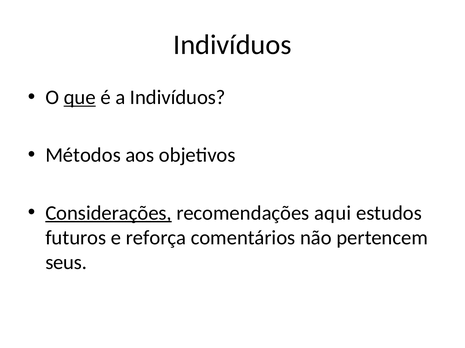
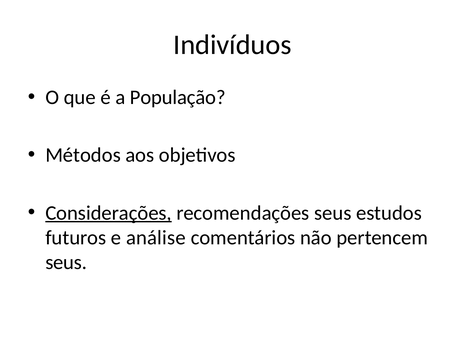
que underline: present -> none (80, 98)
a Indivíduos: Indivíduos -> População (178, 98)
recomendações aqui: aqui -> seus (333, 213)
reforça: reforça -> análise (156, 238)
